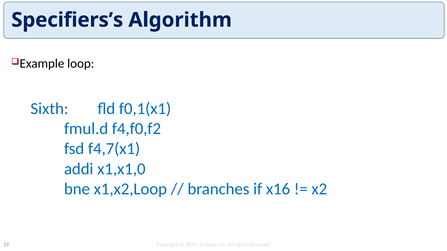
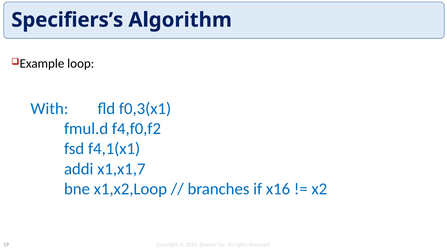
Sixth: Sixth -> With (49, 109)
f0,1(x1: f0,1(x1 -> f0,3(x1 (145, 109)
f4,7(x1: f4,7(x1 -> f4,1(x1 (114, 149)
x1,x1,0: x1,x1,0 -> x1,x1,7 (121, 169)
